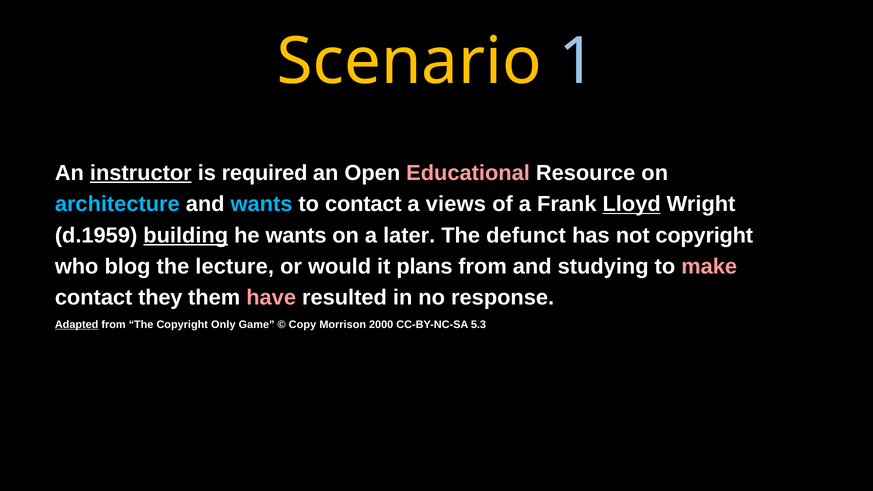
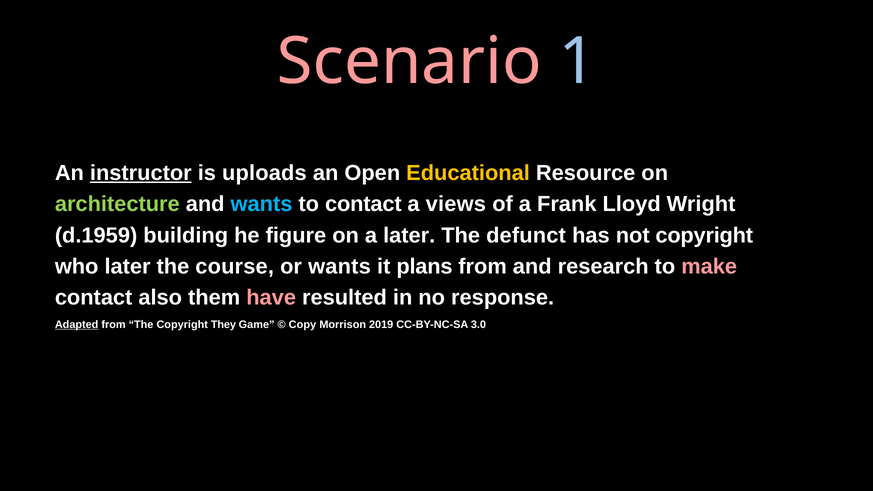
Scenario colour: yellow -> pink (409, 62)
required: required -> uploads (264, 173)
Educational colour: pink -> yellow (468, 173)
architecture colour: light blue -> light green (117, 204)
Lloyd underline: present -> none (632, 204)
building underline: present -> none (186, 235)
he wants: wants -> figure (296, 235)
who blog: blog -> later (128, 266)
lecture: lecture -> course (235, 266)
or would: would -> wants (339, 266)
studying: studying -> research (603, 266)
they: they -> also (160, 298)
Only: Only -> They (223, 324)
2000: 2000 -> 2019 (381, 324)
5.3: 5.3 -> 3.0 (478, 324)
